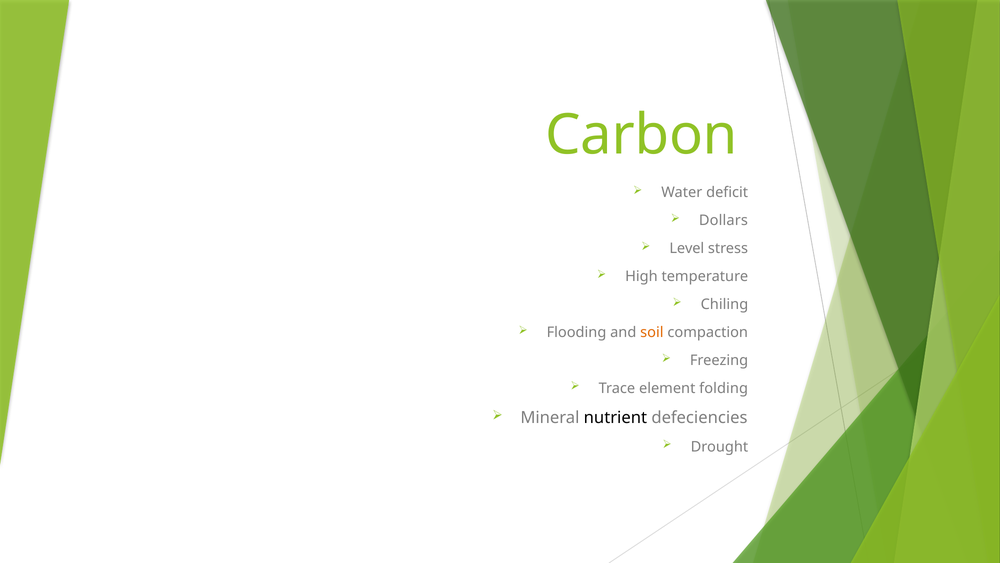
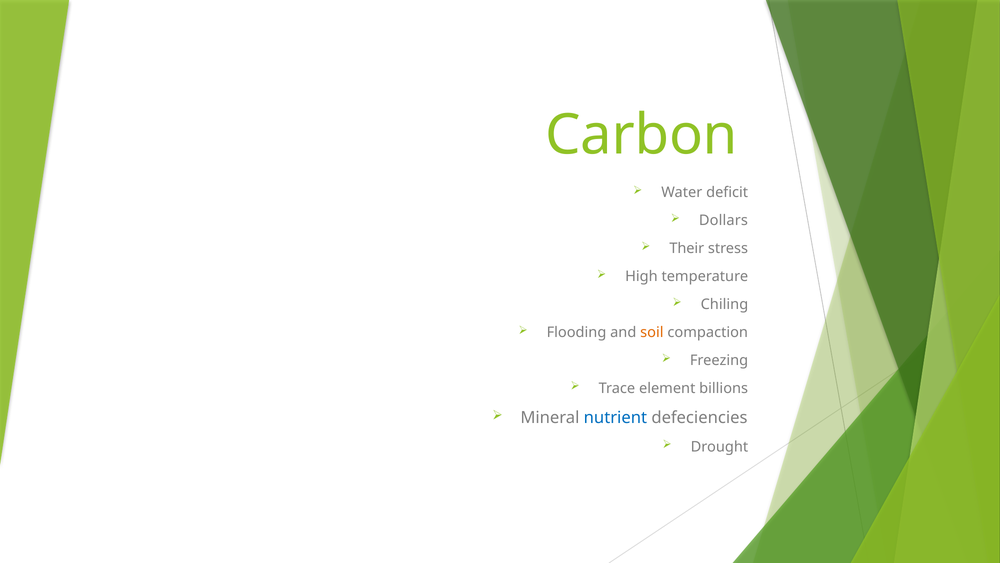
Level: Level -> Their (687, 248)
folding: folding -> billions (724, 388)
nutrient colour: black -> blue (615, 417)
